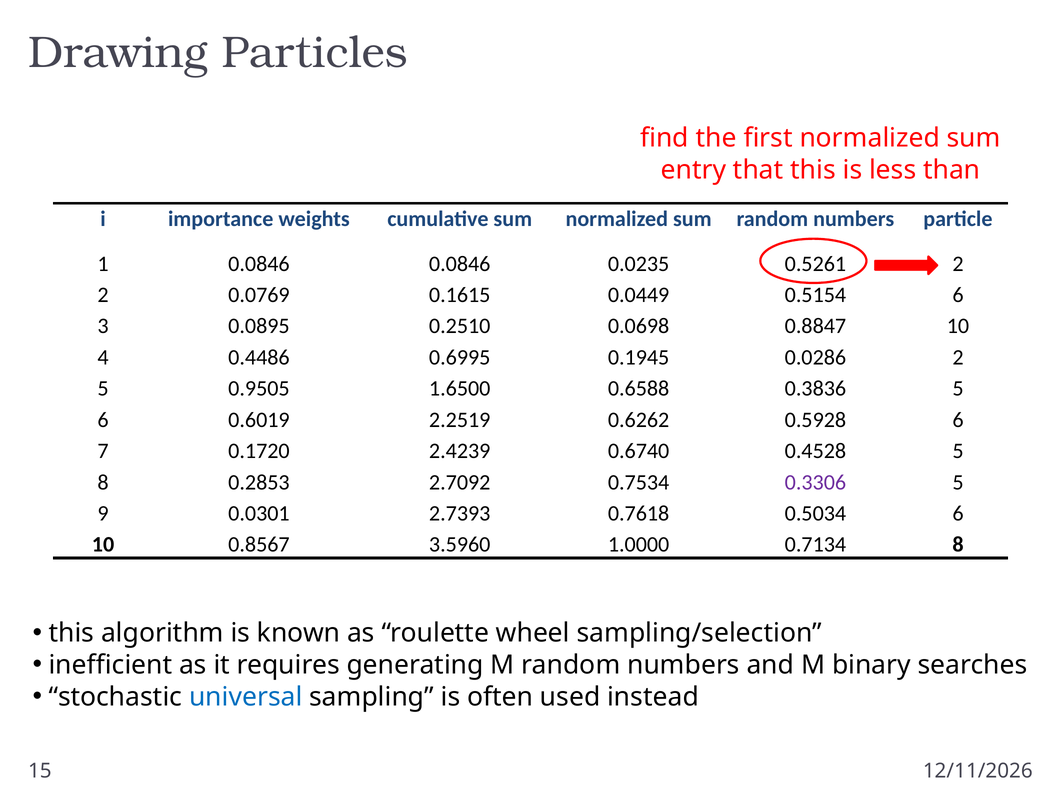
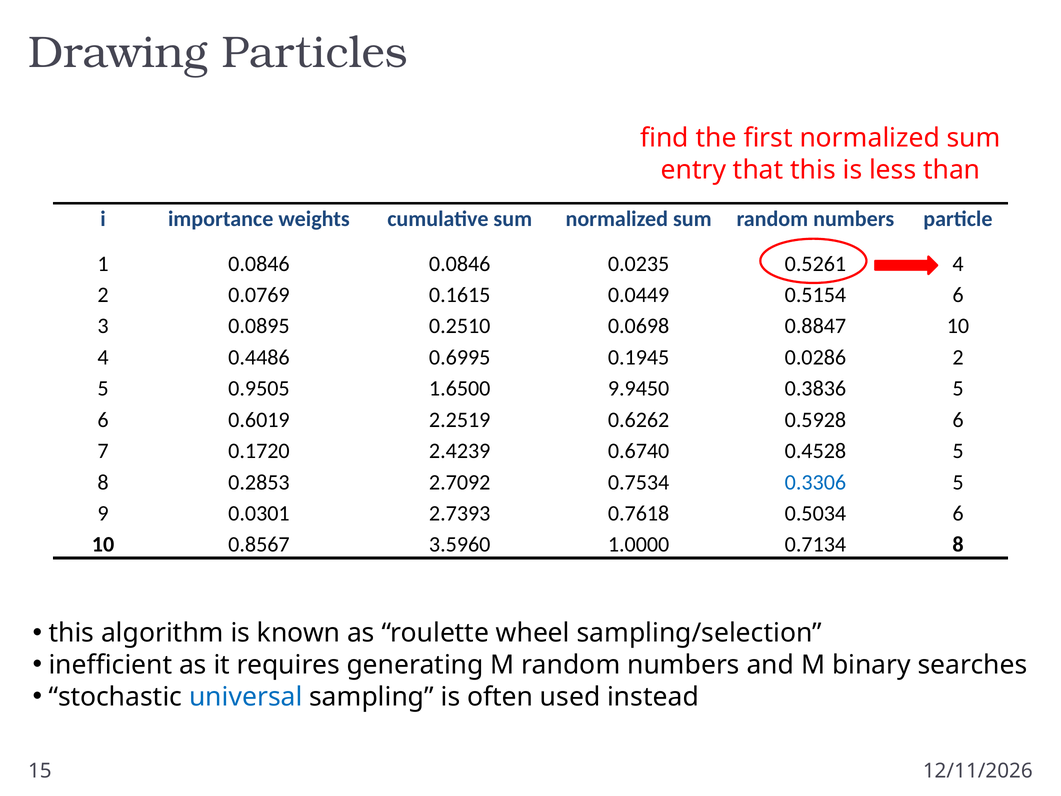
0.5261 2: 2 -> 4 (958, 264)
0.6588: 0.6588 -> 9.9450 (639, 388)
0.3306 colour: purple -> blue (815, 482)
